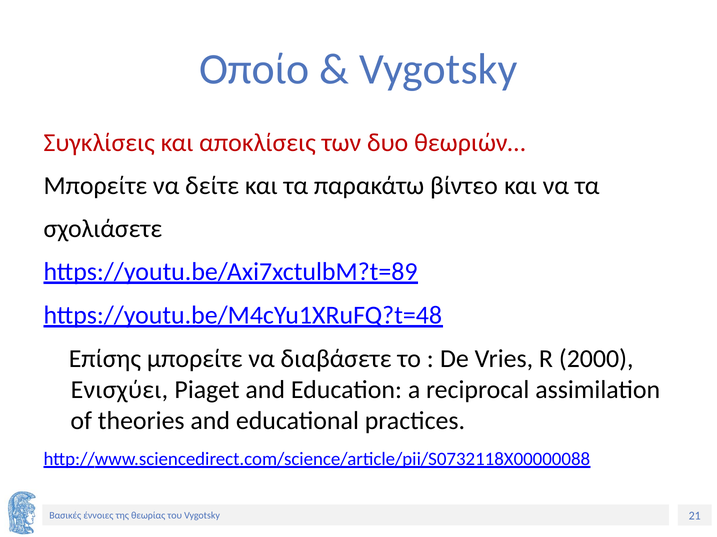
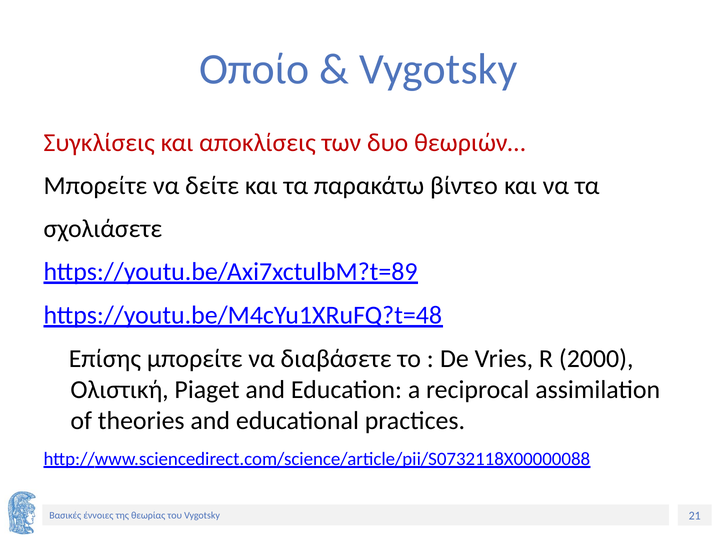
Ενισχύει: Ενισχύει -> Ολιστική (120, 390)
